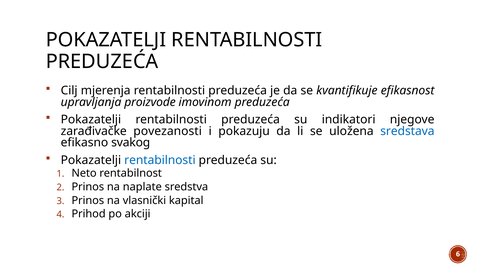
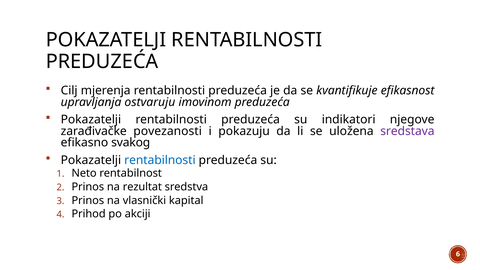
proizvode: proizvode -> ostvaruju (150, 102)
sredstava colour: blue -> purple (407, 131)
naplate: naplate -> rezultat (142, 187)
